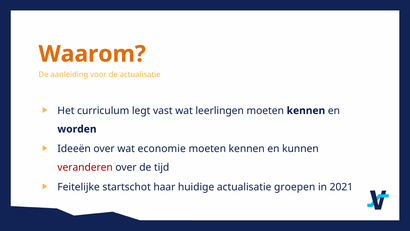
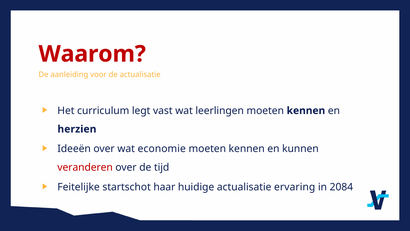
Waarom colour: orange -> red (92, 54)
worden: worden -> herzien (77, 129)
groepen: groepen -> ervaring (295, 187)
2021: 2021 -> 2084 (341, 187)
